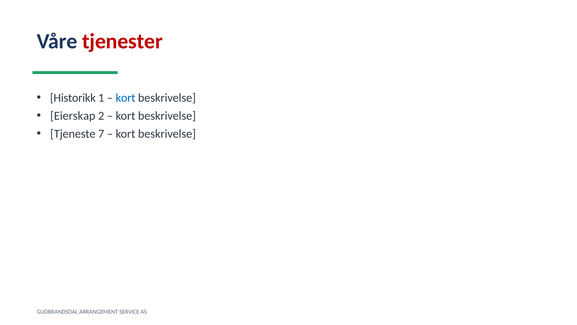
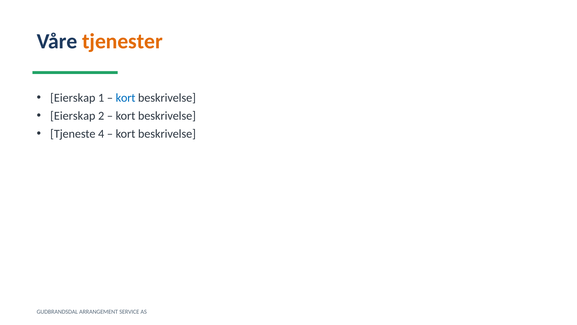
tjenester colour: red -> orange (122, 41)
Historikk: Historikk -> Eierskap (73, 98)
7: 7 -> 4 (101, 134)
